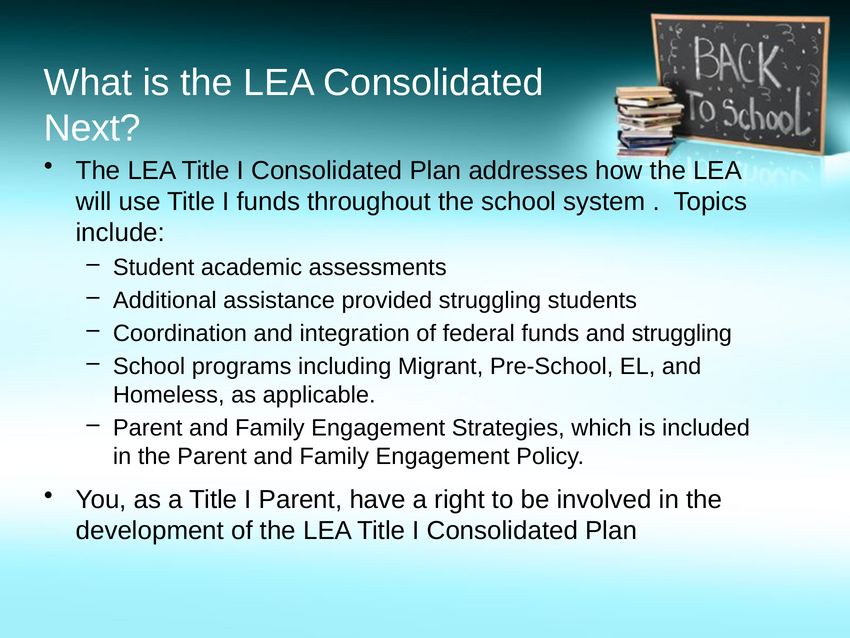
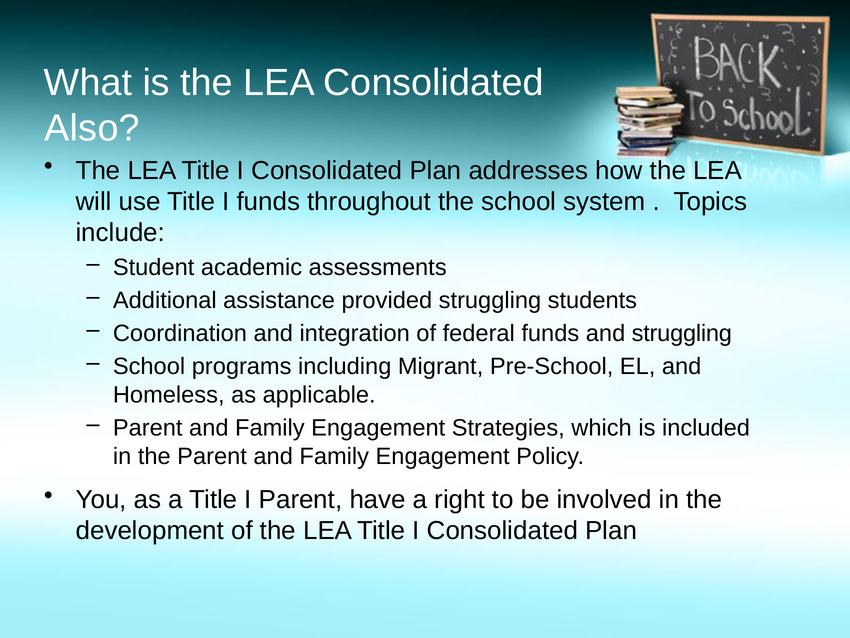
Next: Next -> Also (92, 128)
